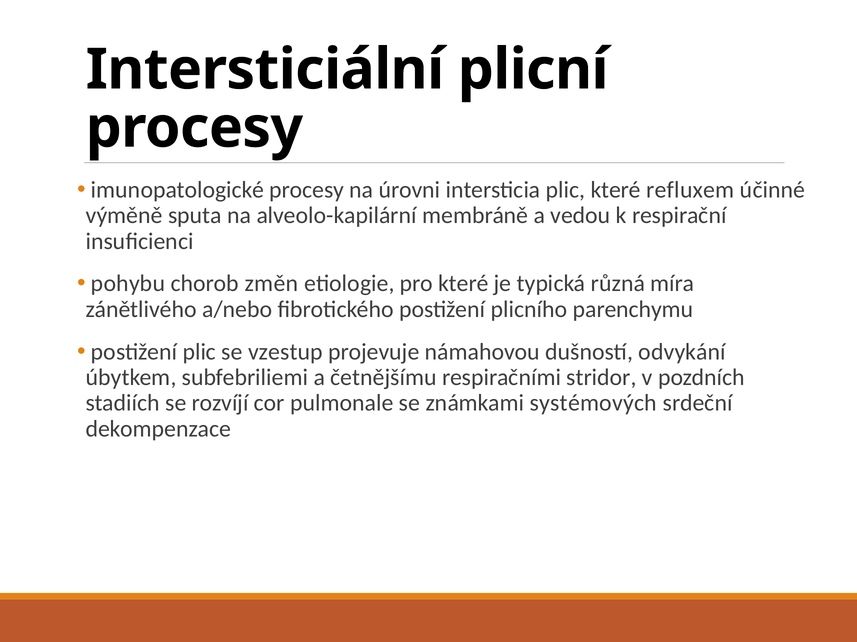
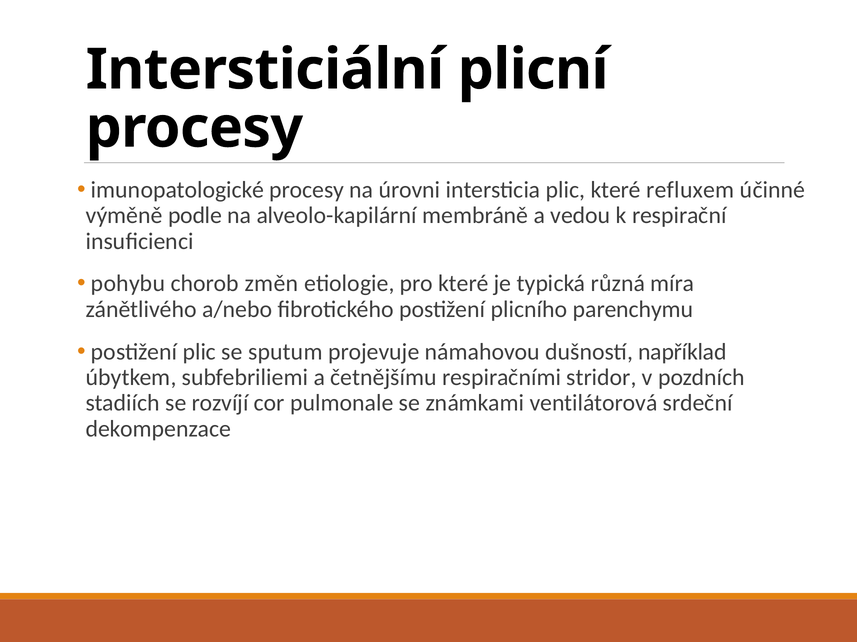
sputa: sputa -> podle (195, 216)
vzestup: vzestup -> sputum (285, 352)
odvykání: odvykání -> například (682, 352)
systémových: systémových -> ventilátorová (594, 404)
